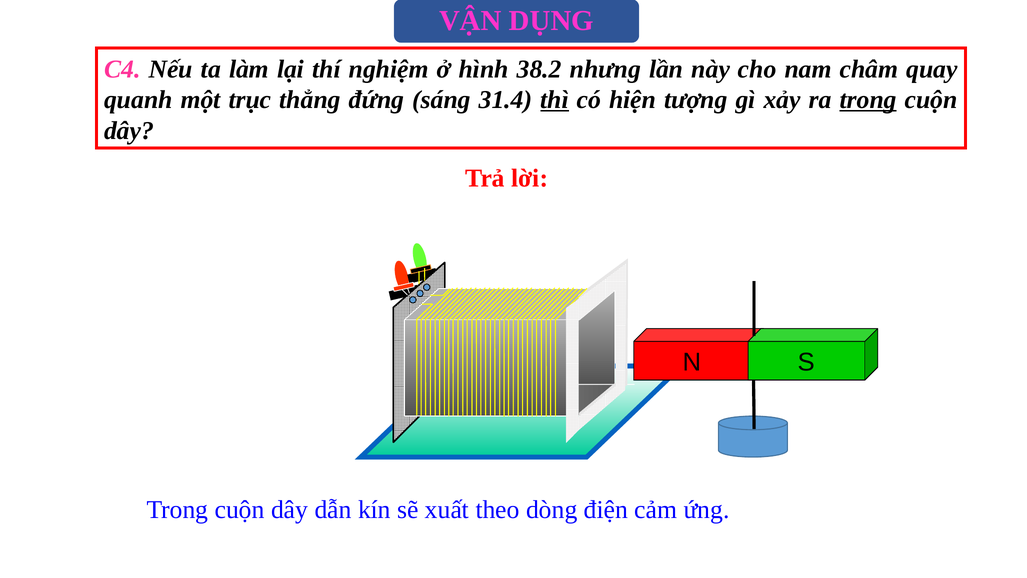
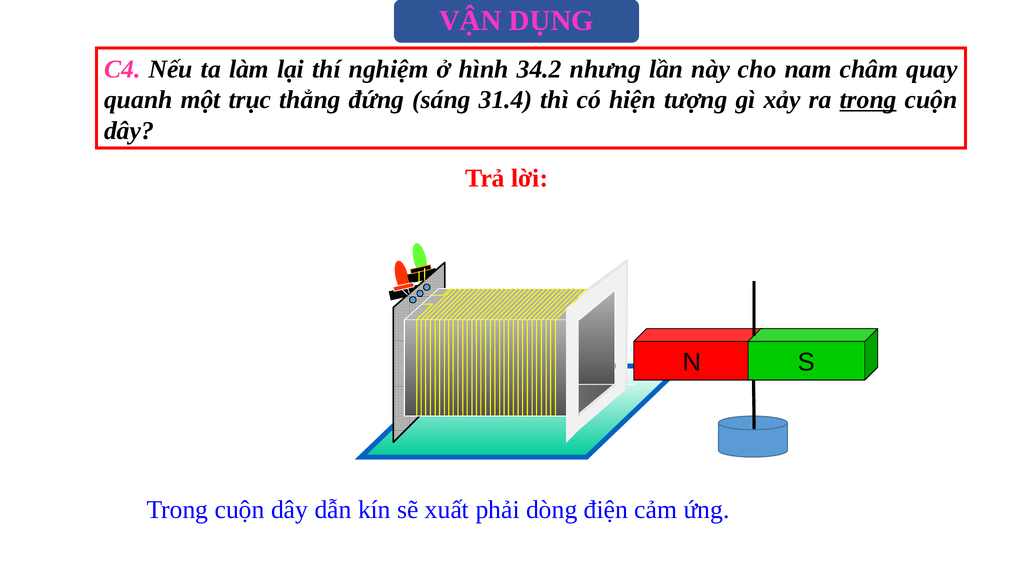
38.2: 38.2 -> 34.2 (539, 69)
thì underline: present -> none (555, 100)
theo: theo -> phải (498, 510)
